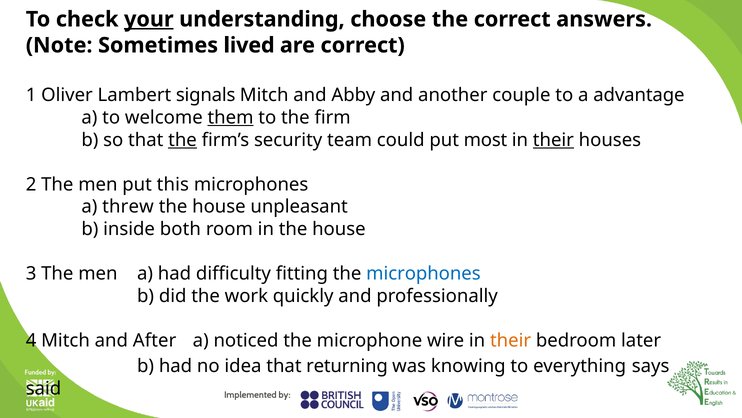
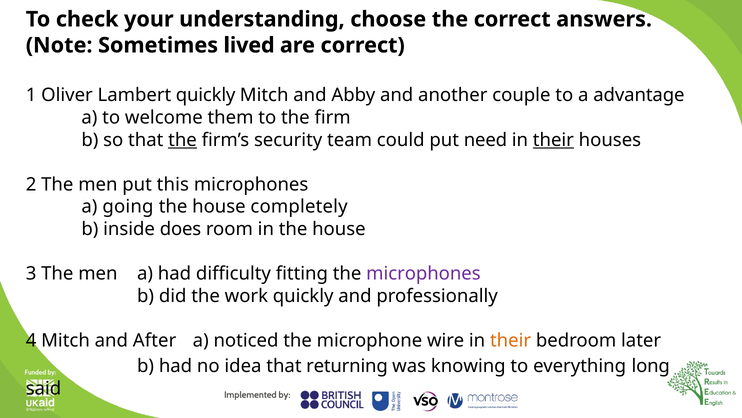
your underline: present -> none (149, 19)
Lambert signals: signals -> quickly (206, 95)
them underline: present -> none (231, 117)
most: most -> need (485, 140)
threw: threw -> going (128, 206)
unpleasant: unpleasant -> completely (299, 206)
both: both -> does (181, 229)
microphones colour: blue -> purple (423, 273)
says: says -> long (651, 365)
